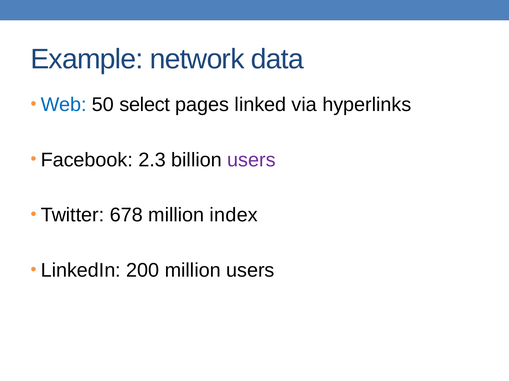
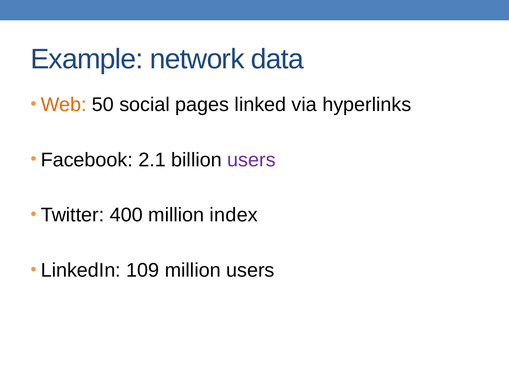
Web colour: blue -> orange (64, 105)
select: select -> social (145, 105)
2.3: 2.3 -> 2.1 (152, 160)
678: 678 -> 400 (126, 216)
200: 200 -> 109 (143, 271)
